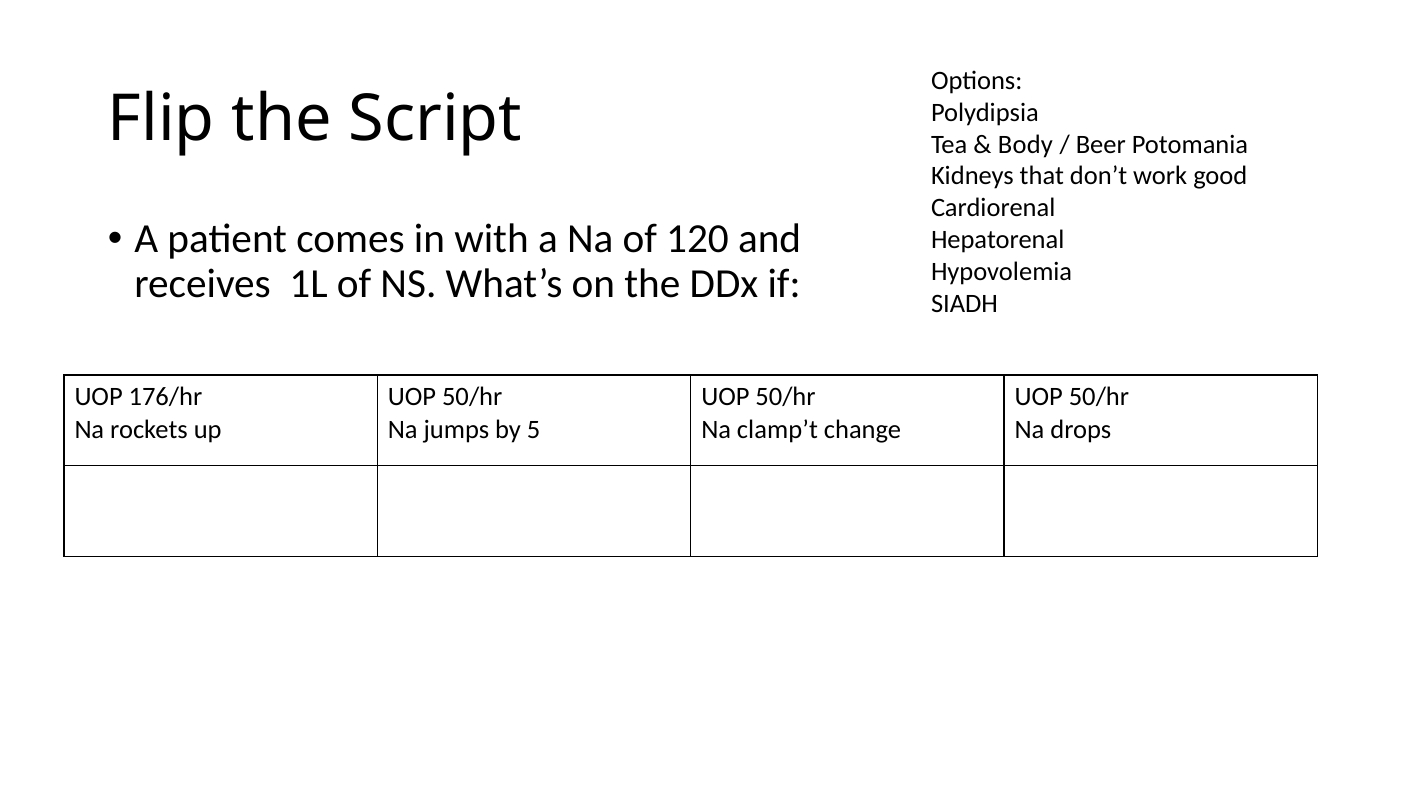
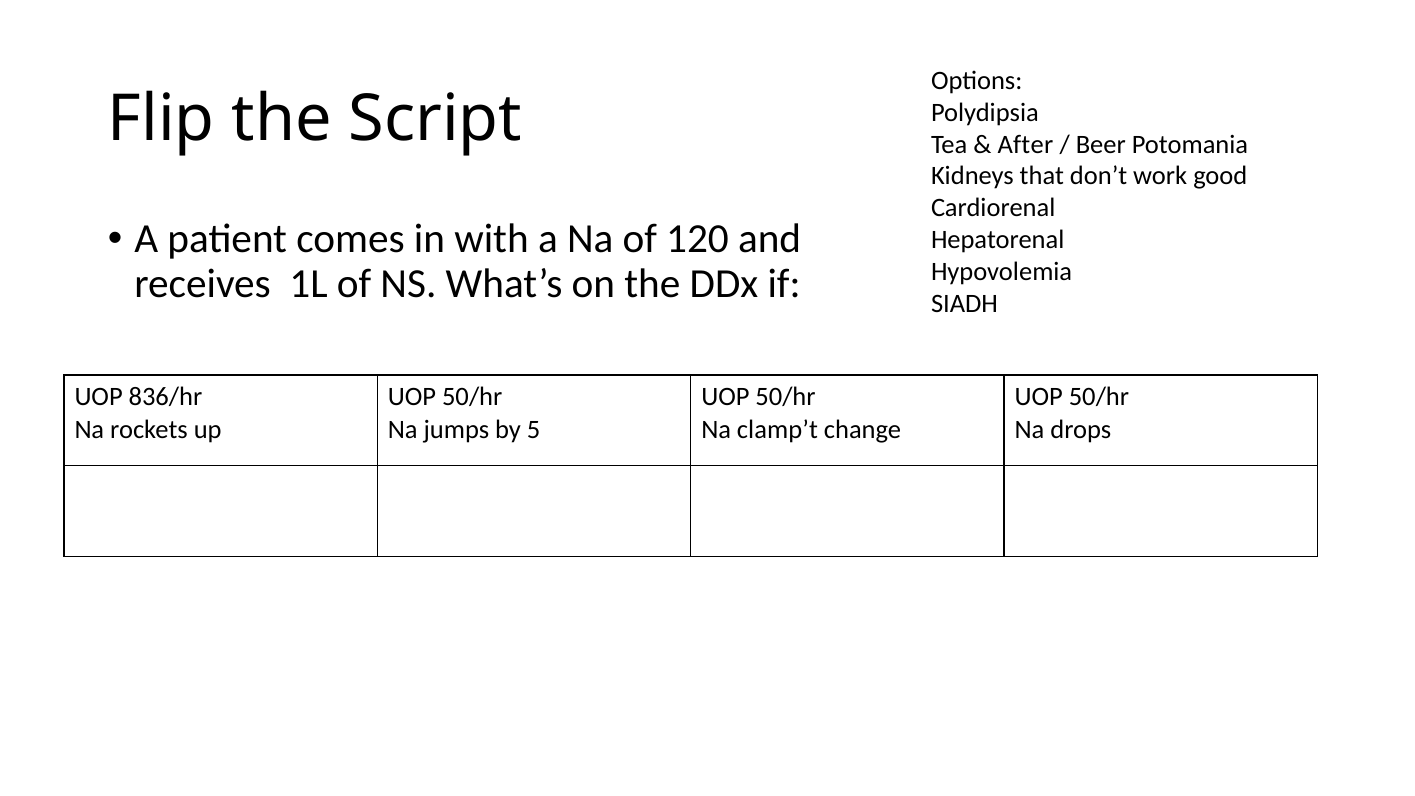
Body: Body -> After (1025, 144)
176/hr: 176/hr -> 836/hr (165, 397)
